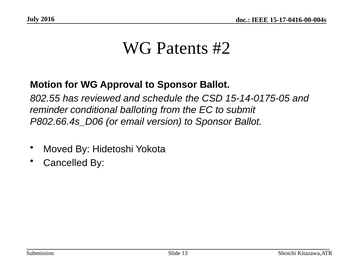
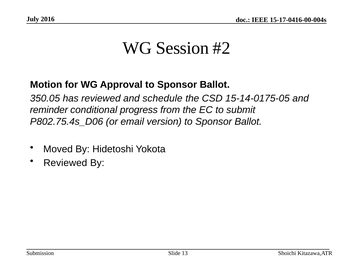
Patents: Patents -> Session (182, 48)
802.55: 802.55 -> 350.05 (45, 99)
balloting: balloting -> progress (139, 110)
P802.66.4s_D06: P802.66.4s_D06 -> P802.75.4s_D06 (67, 122)
Cancelled: Cancelled -> Reviewed (65, 163)
